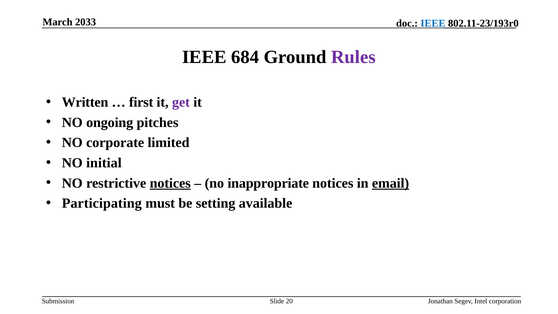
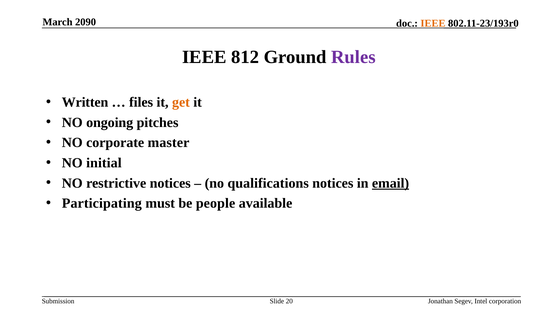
2033: 2033 -> 2090 (86, 22)
IEEE colour: blue -> orange (433, 23)
684: 684 -> 812 (245, 57)
first: first -> files (141, 102)
get colour: purple -> orange (181, 102)
limited: limited -> master (168, 143)
notices underline: present -> none (170, 183)
inappropriate: inappropriate -> qualifications (268, 183)
setting: setting -> people (216, 203)
